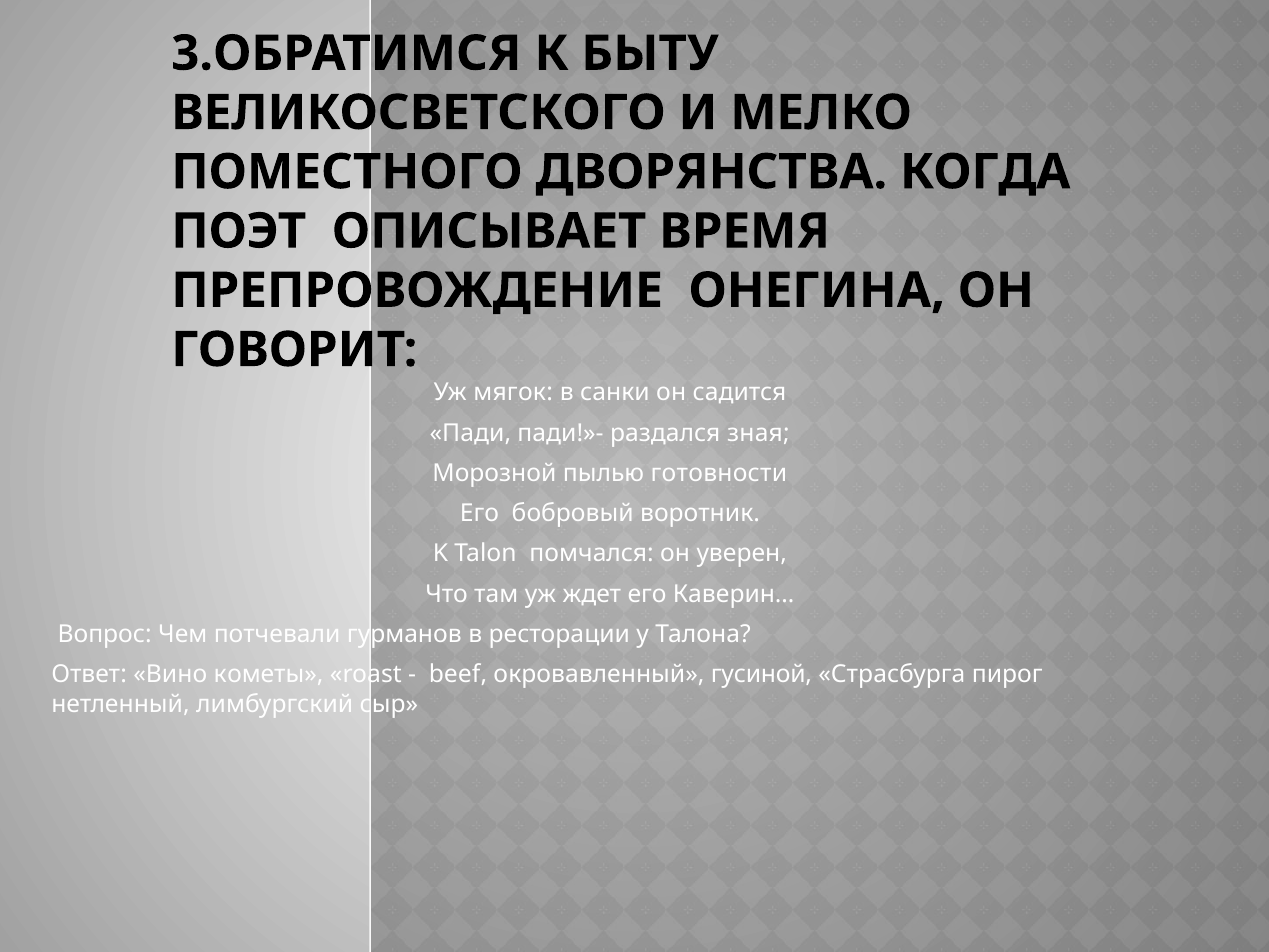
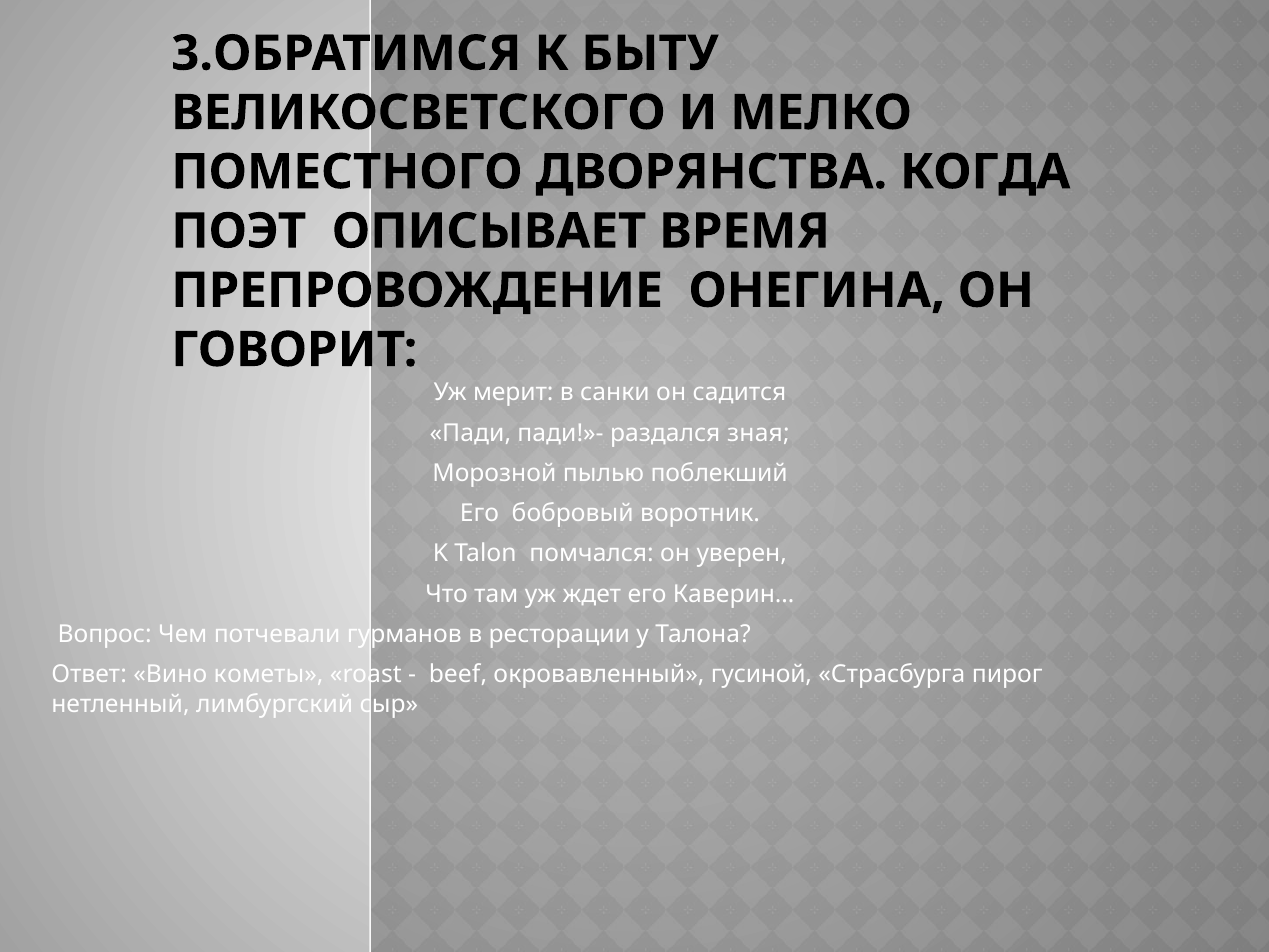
мягок: мягок -> мерит (513, 393)
готовности: готовности -> поблекший (719, 473)
